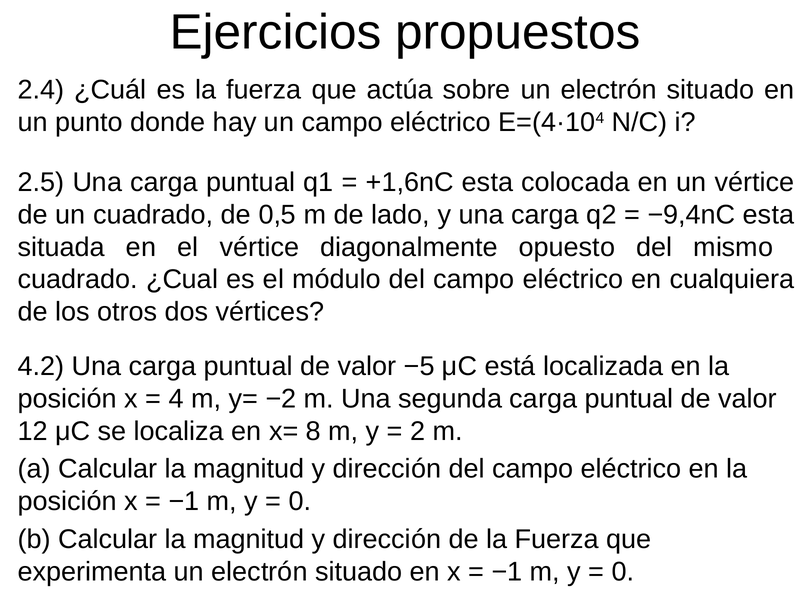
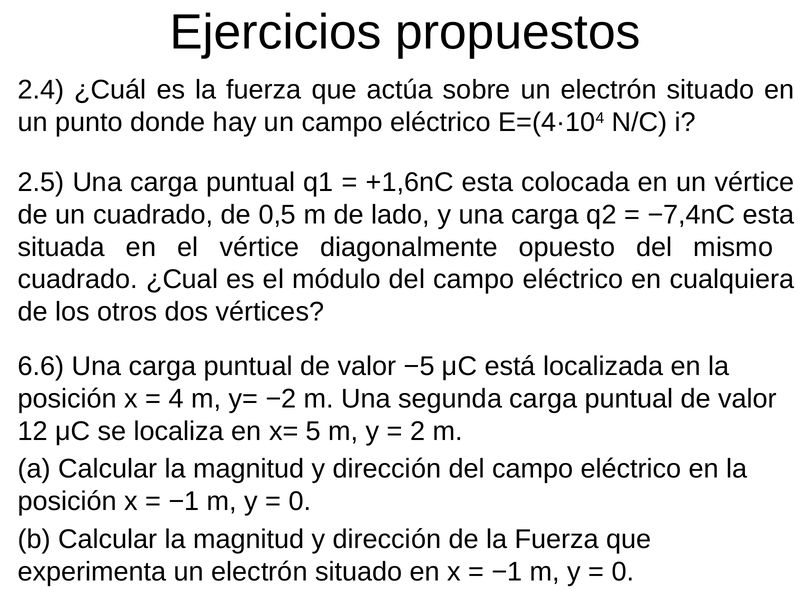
−9,4nC: −9,4nC -> −7,4nC (691, 215)
4.2: 4.2 -> 6.6 (41, 366)
8: 8 -> 5 (313, 431)
